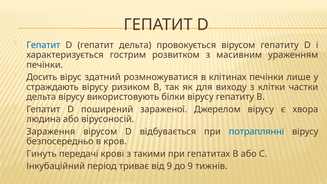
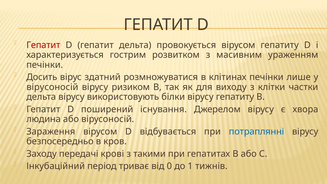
Гепатит colour: blue -> red (43, 45)
страждають: страждають -> вірусоносій (52, 87)
зараженої: зараженої -> існування (164, 109)
Гинуть: Гинуть -> Заходу (42, 154)
від 9: 9 -> 0 (169, 166)
до 9: 9 -> 1 (190, 166)
